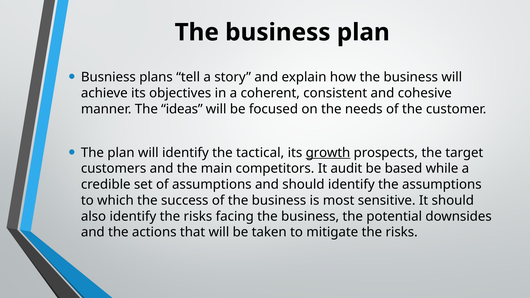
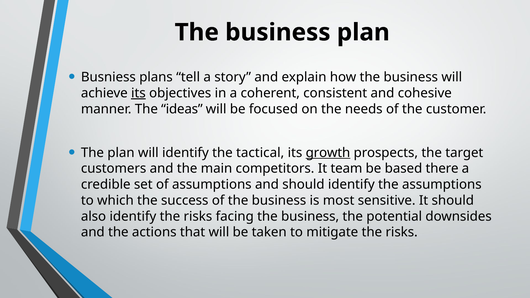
its underline: none -> present (138, 93)
audit: audit -> team (346, 169)
while: while -> there (442, 169)
